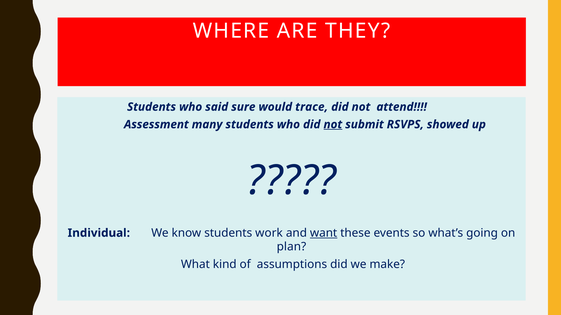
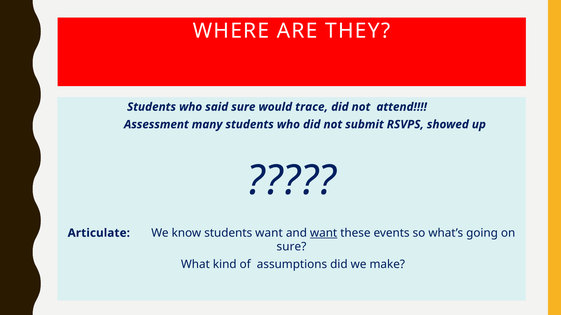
not underline: present -> none (333, 125)
Individual: Individual -> Articulate (99, 233)
students work: work -> want (269, 233)
plan: plan -> sure (291, 247)
